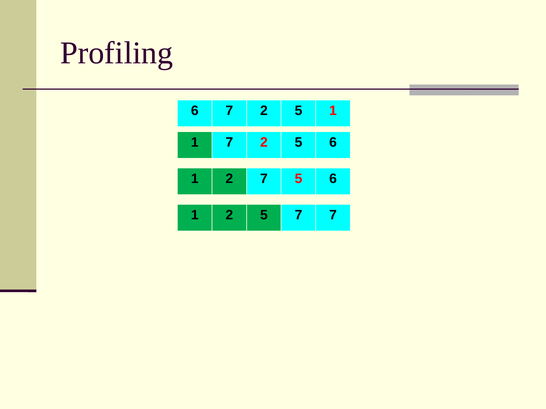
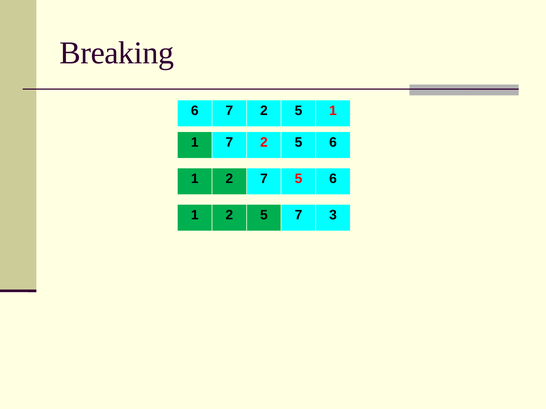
Profiling: Profiling -> Breaking (117, 53)
7 7: 7 -> 3 (333, 215)
